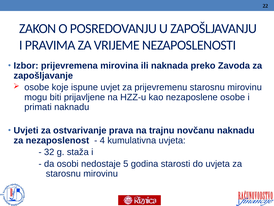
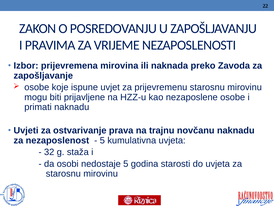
4: 4 -> 5 (102, 140)
